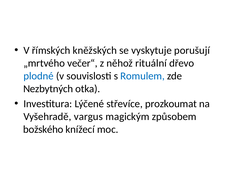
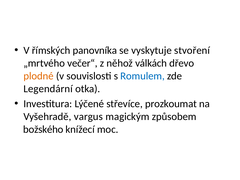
kněžských: kněžských -> panovníka (95, 50)
porušují: porušují -> stvoření (192, 50)
rituální: rituální -> válkách (151, 63)
plodné colour: blue -> orange (38, 76)
Nezbytných: Nezbytných -> Legendární (48, 89)
